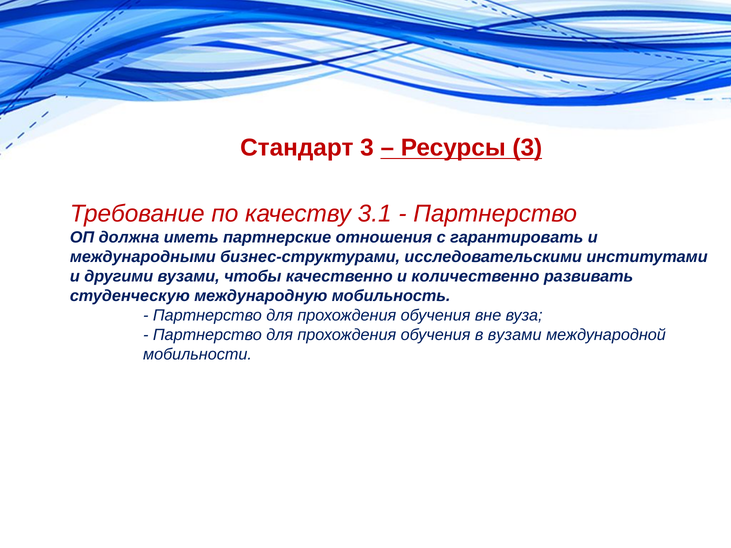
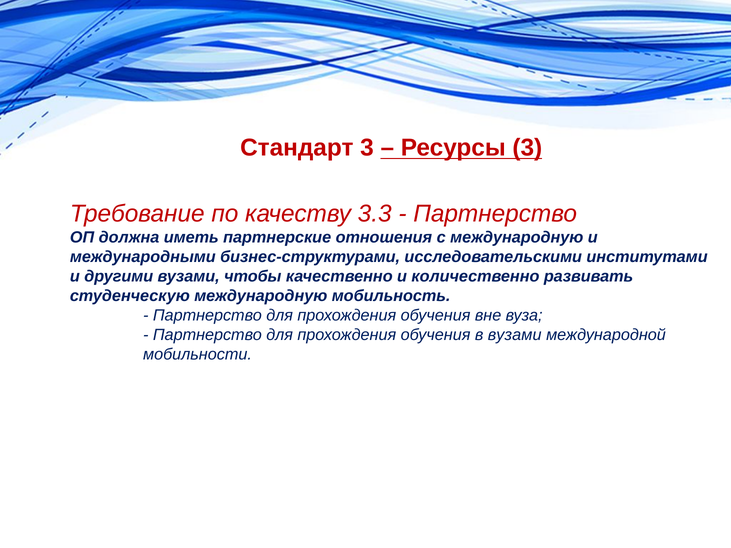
3.1: 3.1 -> 3.3 (375, 214)
с гарантировать: гарантировать -> международную (517, 237)
